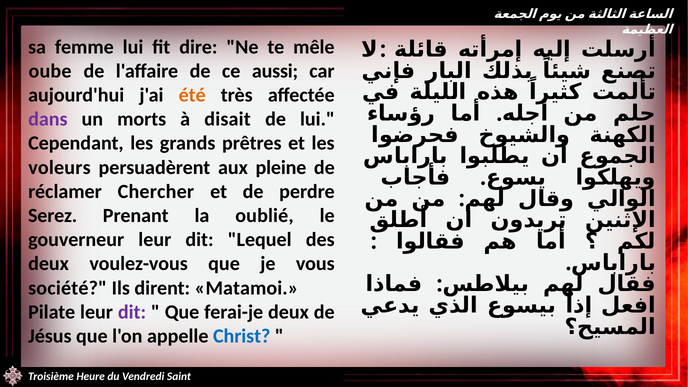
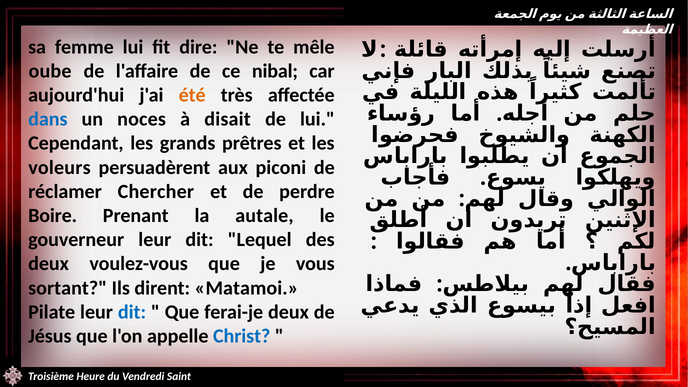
aussi: aussi -> nibal (275, 71)
dans colour: purple -> blue (48, 119)
morts: morts -> noces (142, 119)
pleine: pleine -> piconi (281, 167)
Serez: Serez -> Boire (53, 216)
oublié: oublié -> autale (264, 216)
société: société -> sortant (68, 288)
dit colour: purple -> blue (132, 312)
